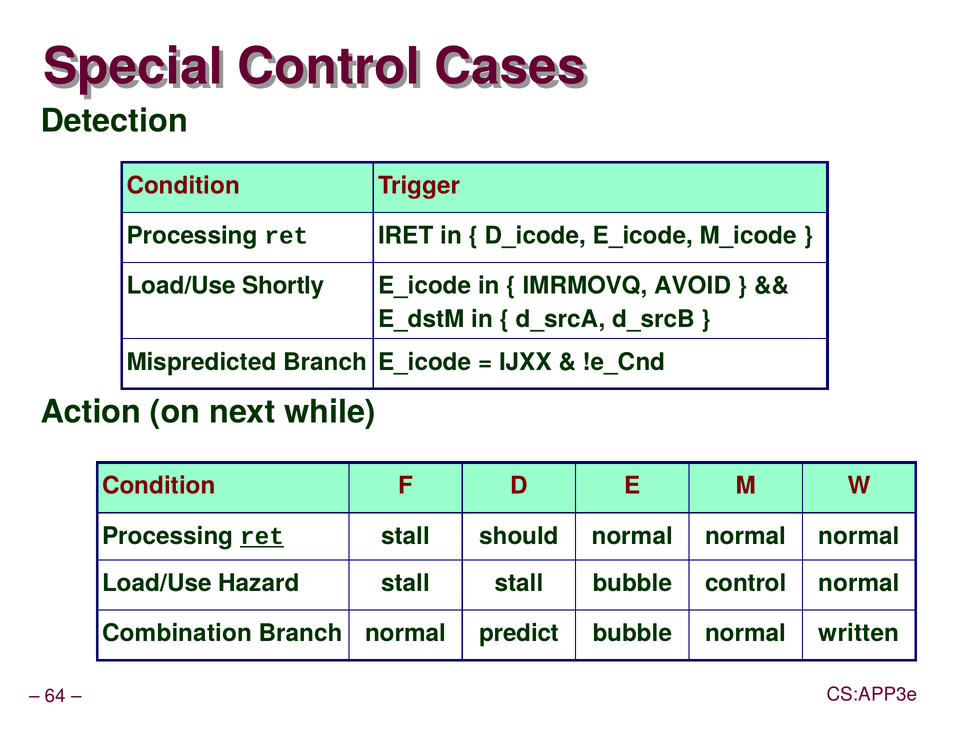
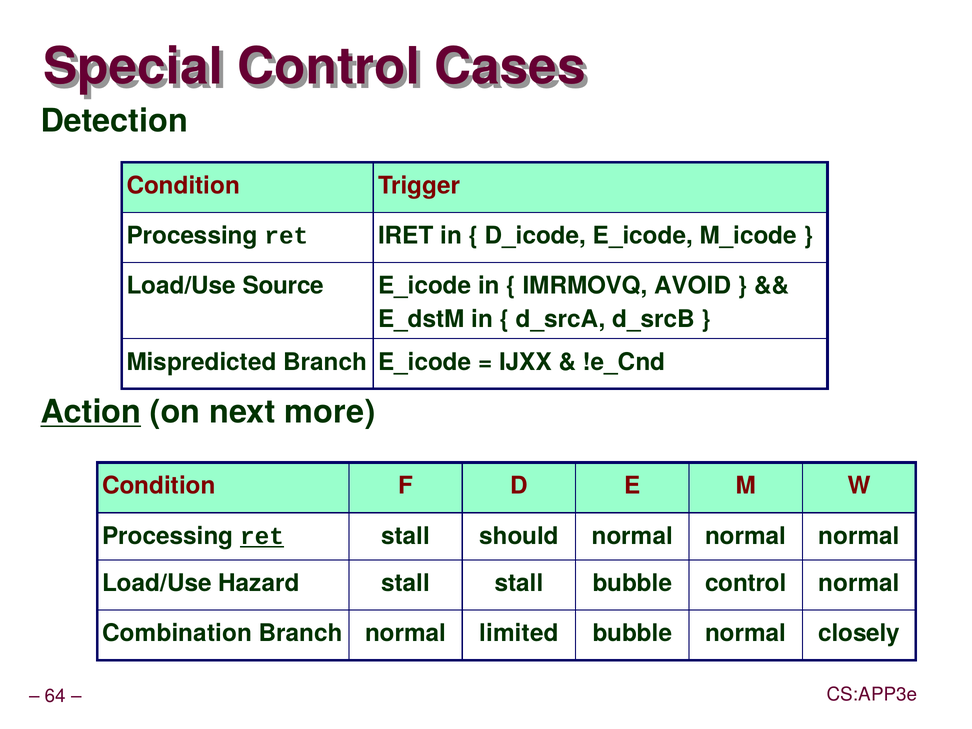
Shortly: Shortly -> Source (283, 286)
Action underline: none -> present (91, 412)
while: while -> more (330, 412)
predict: predict -> limited (519, 633)
written: written -> closely (859, 633)
